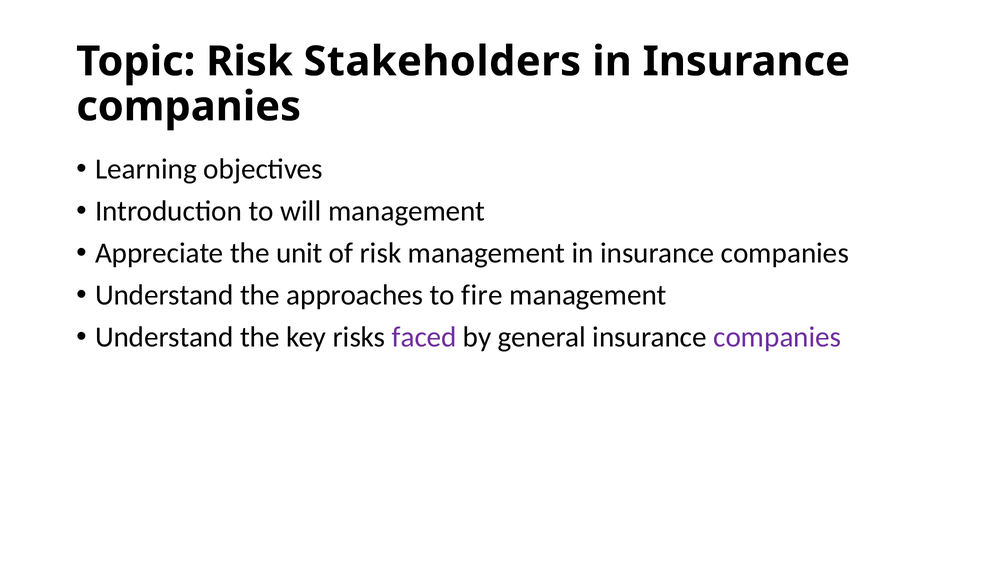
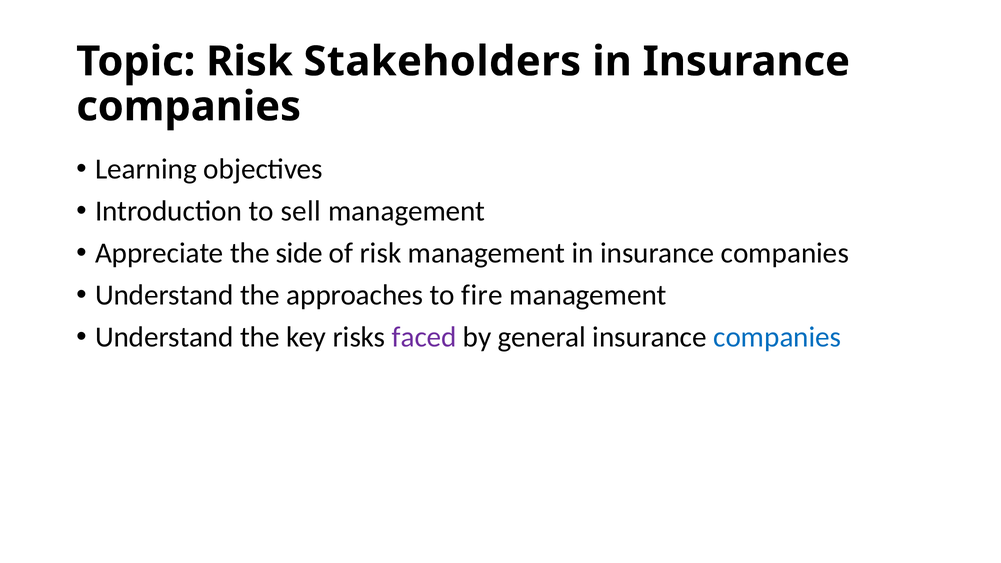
will: will -> sell (301, 211)
unit: unit -> side (299, 253)
companies colour: purple -> blue (777, 337)
